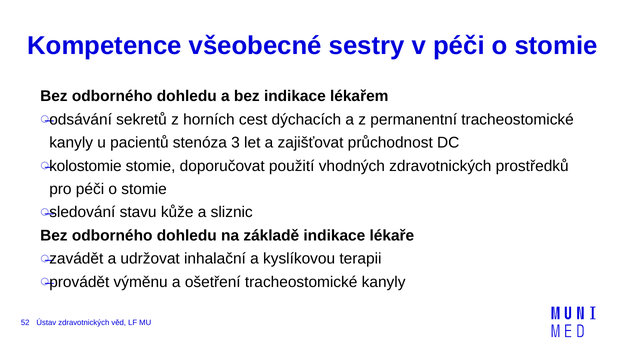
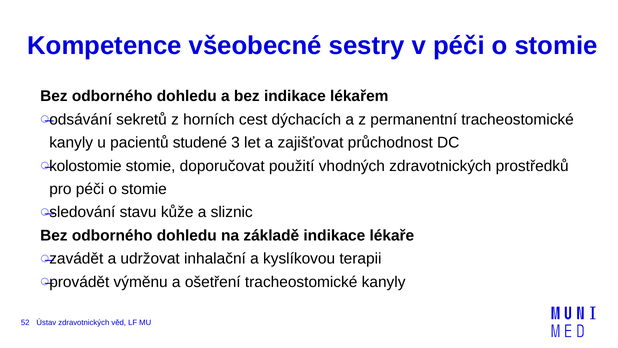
stenóza: stenóza -> studené (200, 143)
